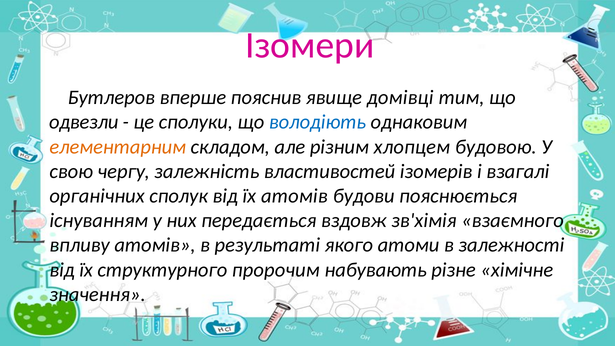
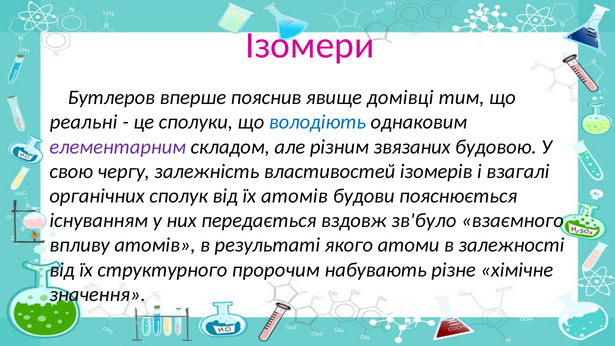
одвезли: одвезли -> реальні (84, 122)
елементарним colour: orange -> purple (118, 147)
хлопцем: хлопцем -> звязаних (412, 147)
зв'хімія: зв'хімія -> зв'було (424, 221)
